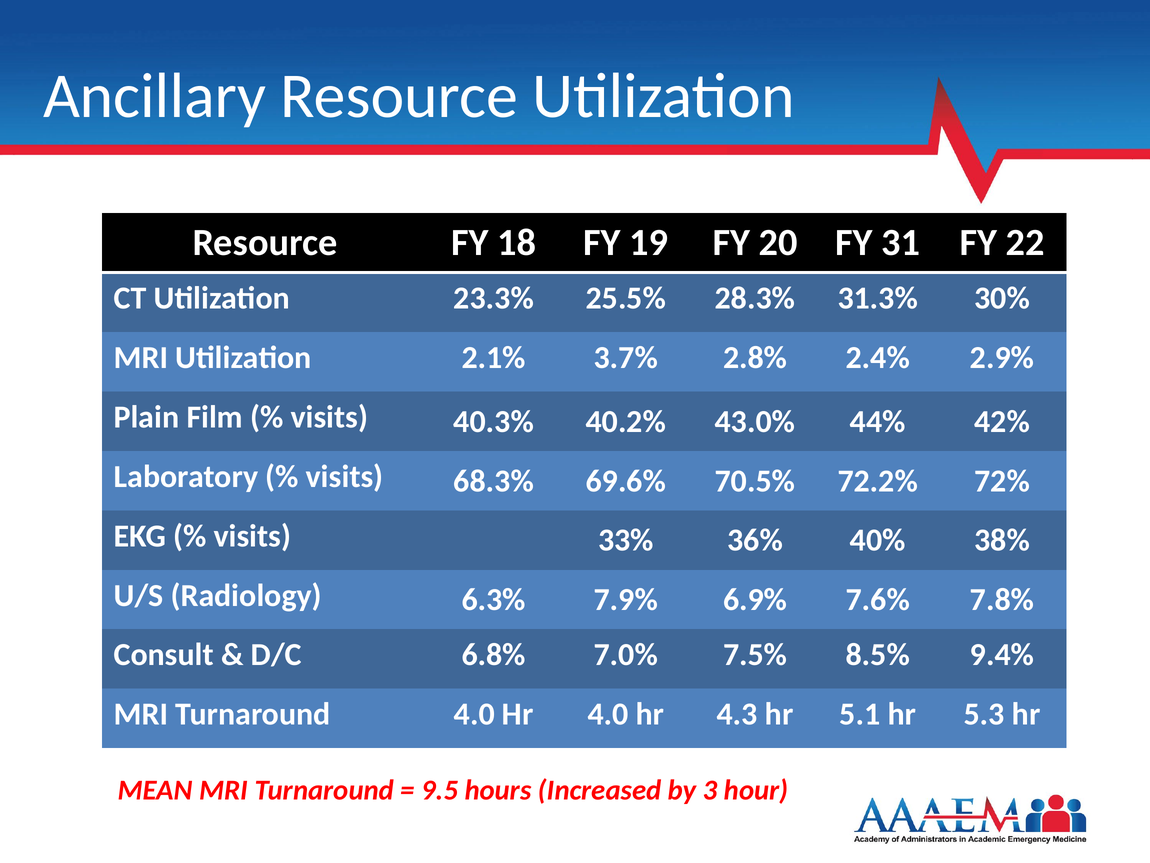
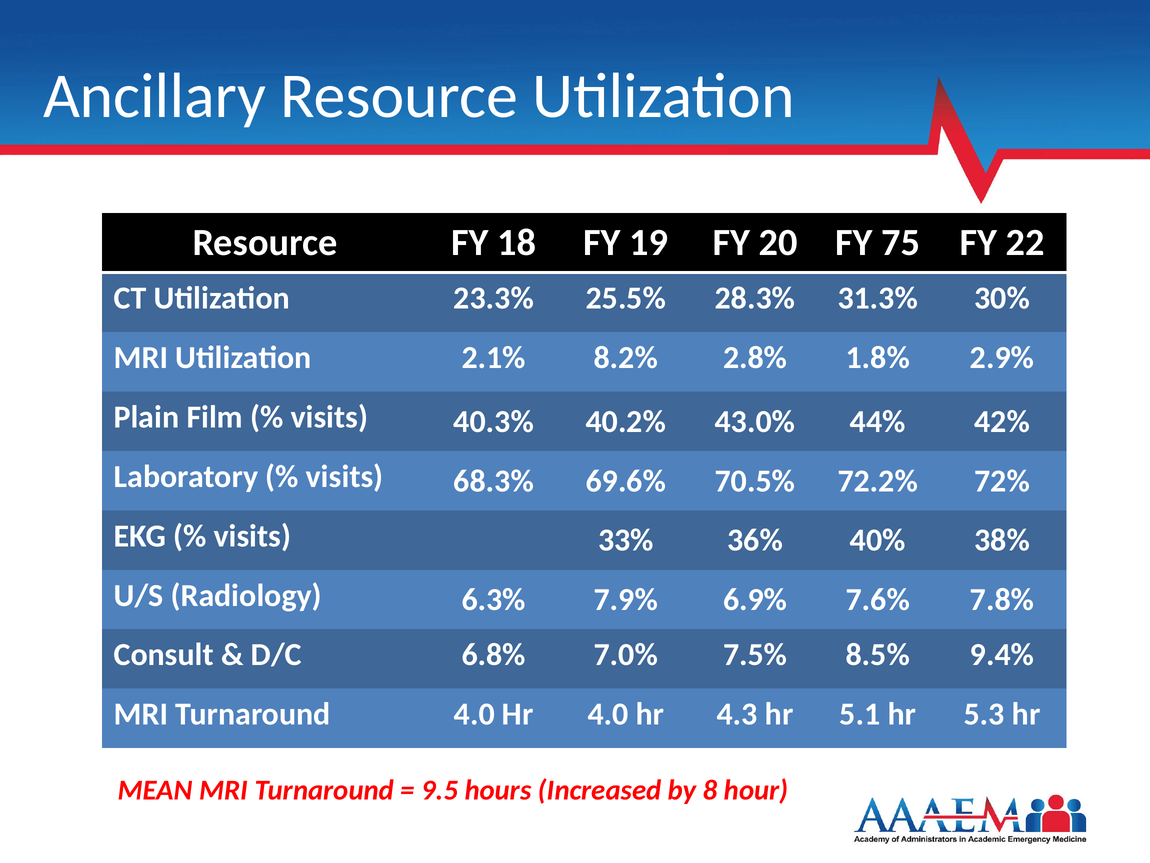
31: 31 -> 75 (901, 243)
3.7%: 3.7% -> 8.2% (626, 357)
2.4%: 2.4% -> 1.8% (878, 357)
3: 3 -> 8 (710, 790)
